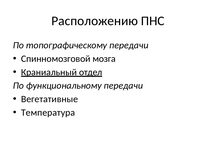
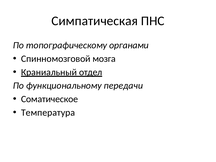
Расположению: Расположению -> Симпатическая (95, 21)
топографическому передачи: передачи -> органами (129, 45)
Вегетативные: Вегетативные -> Соматическое (50, 99)
